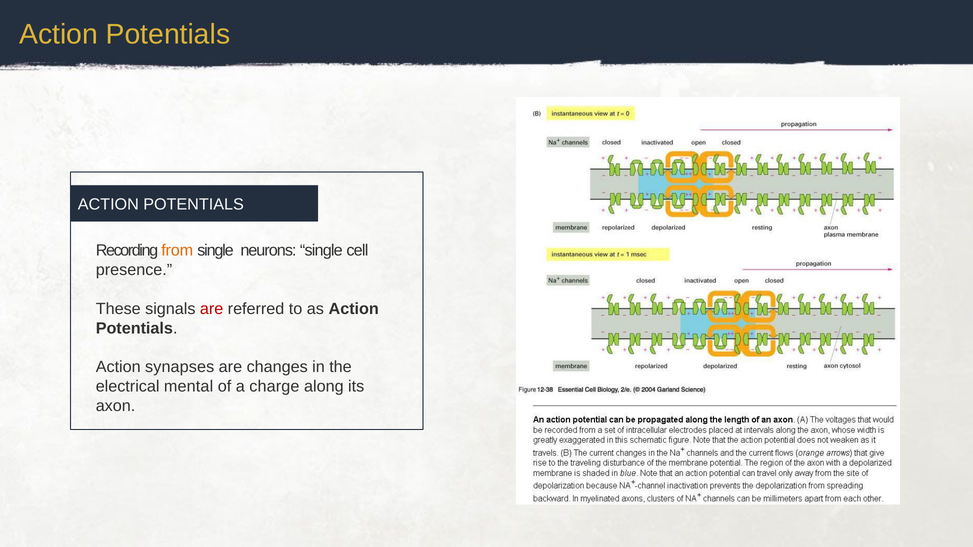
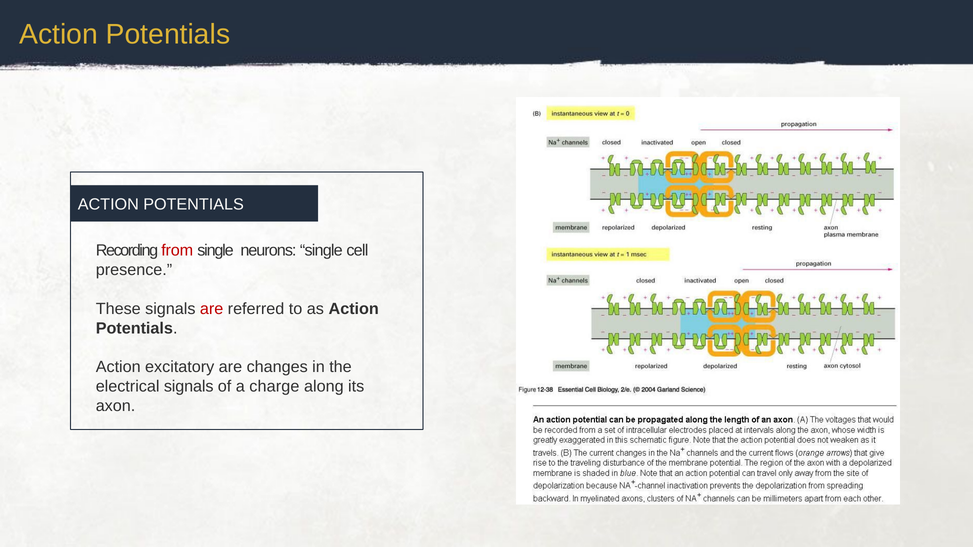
from colour: orange -> red (177, 251)
synapses: synapses -> excitatory (180, 367)
electrical mental: mental -> signals (189, 387)
